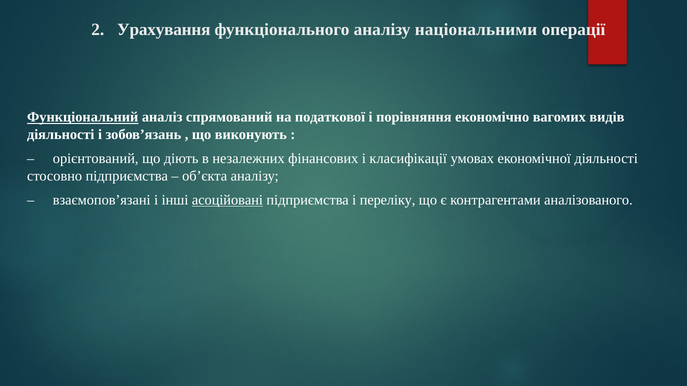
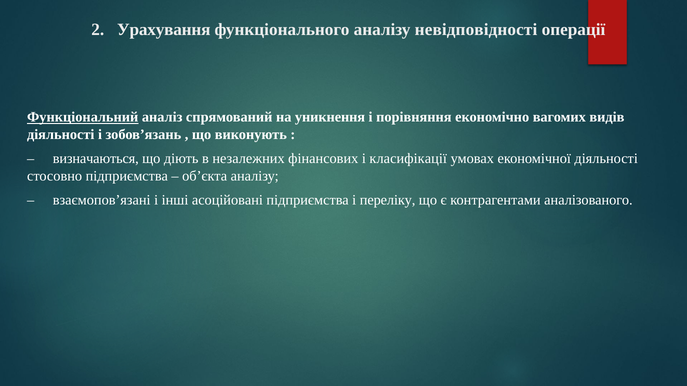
національними: національними -> невідповідності (476, 30)
податкової: податкової -> уникнення (330, 117)
орієнтований: орієнтований -> визначаються (96, 159)
асоційовані underline: present -> none (227, 200)
